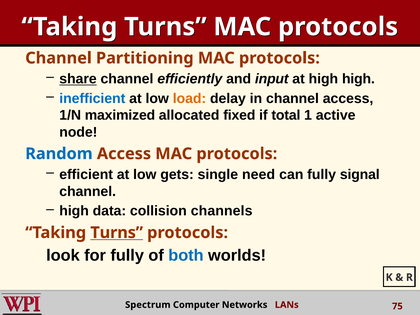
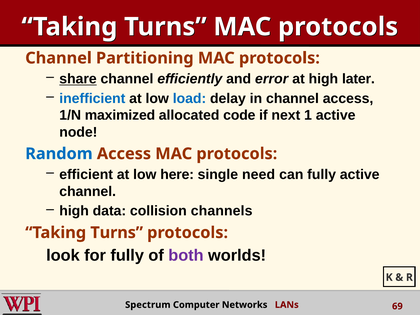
input: input -> error (272, 79)
high high: high -> later (358, 79)
load colour: orange -> blue (189, 99)
fixed: fixed -> code (239, 115)
total: total -> next (286, 115)
gets: gets -> here (177, 175)
fully signal: signal -> active (360, 175)
Turns underline: present -> none (117, 233)
both colour: blue -> purple (186, 256)
75: 75 -> 69 (397, 306)
